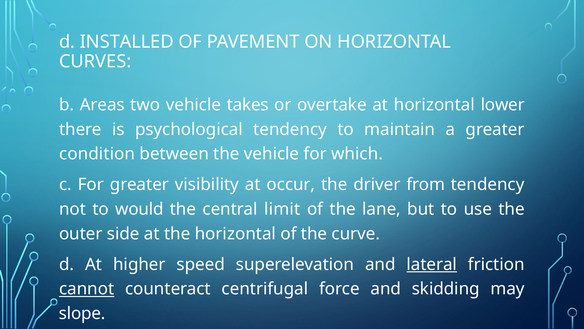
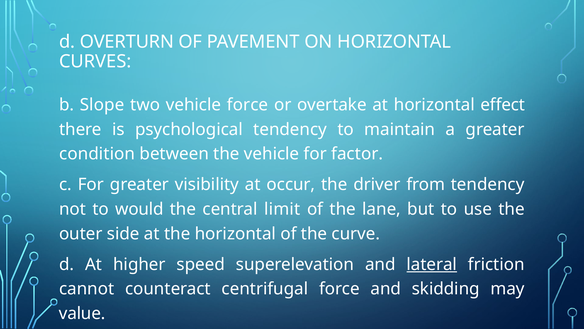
INSTALLED: INSTALLED -> OVERTURN (127, 42)
Areas: Areas -> Slope (102, 105)
vehicle takes: takes -> force (248, 105)
lower: lower -> effect (503, 105)
which: which -> factor (357, 154)
cannot underline: present -> none (87, 289)
slope: slope -> value (82, 313)
